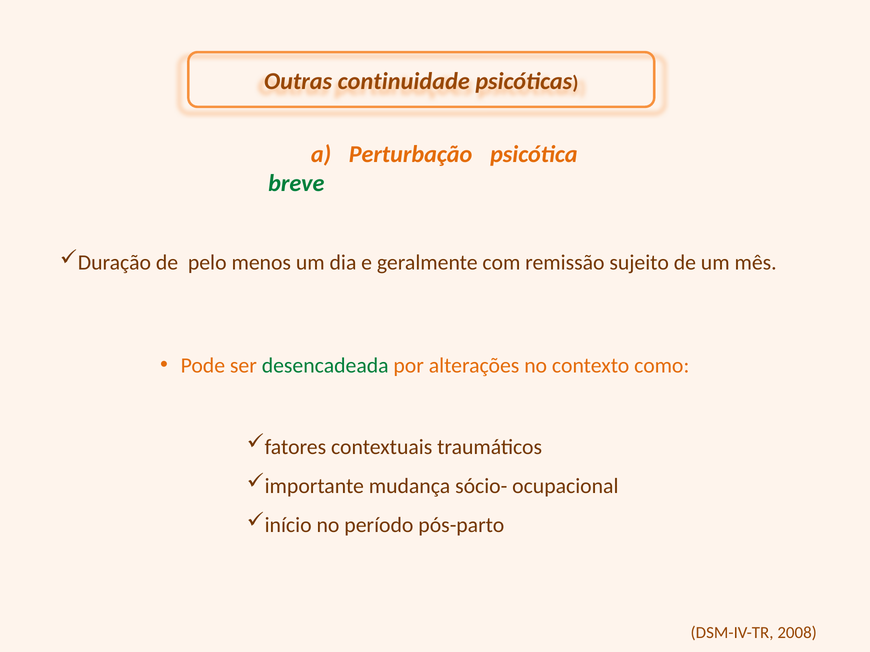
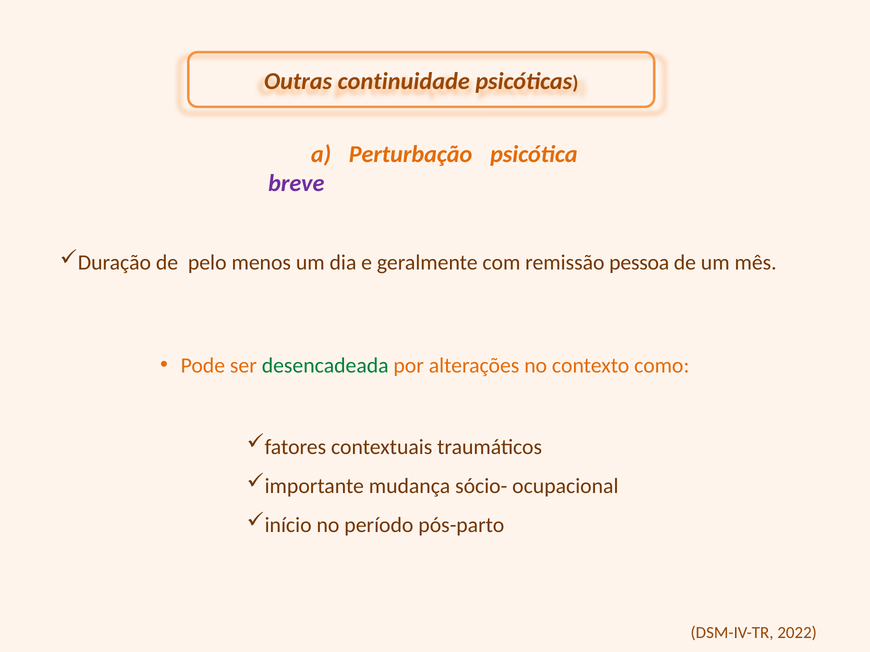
breve colour: green -> purple (296, 183)
sujeito: sujeito -> pessoa (639, 263)
2008: 2008 -> 2022 (797, 633)
